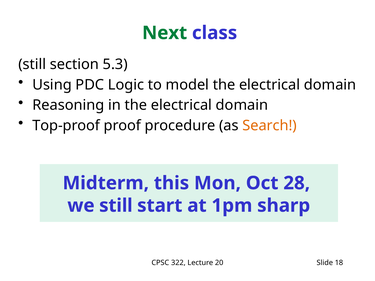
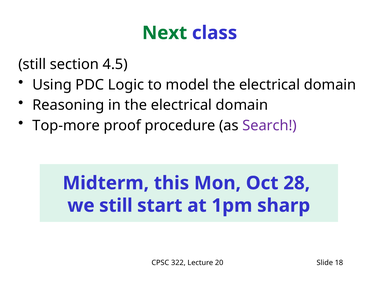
5.3: 5.3 -> 4.5 (115, 64)
Top-proof: Top-proof -> Top-more (66, 126)
Search colour: orange -> purple (270, 126)
